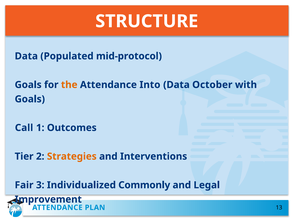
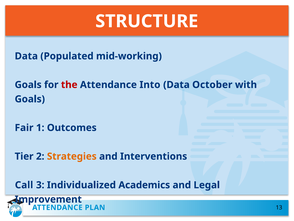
mid-protocol: mid-protocol -> mid-working (129, 56)
the colour: orange -> red (69, 85)
Call: Call -> Fair (24, 127)
Fair: Fair -> Call (24, 185)
Commonly: Commonly -> Academics (144, 185)
